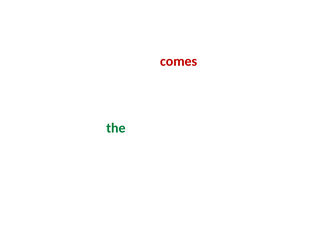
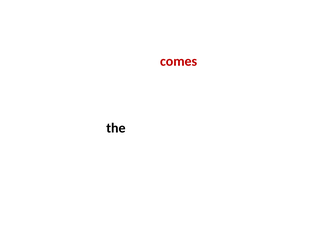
the colour: green -> black (116, 128)
